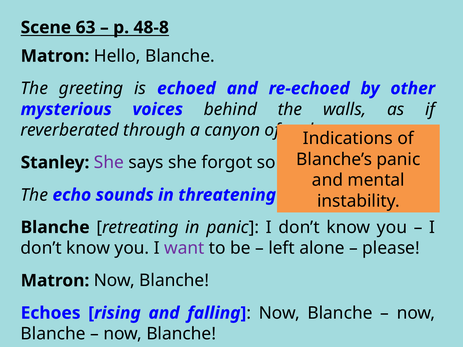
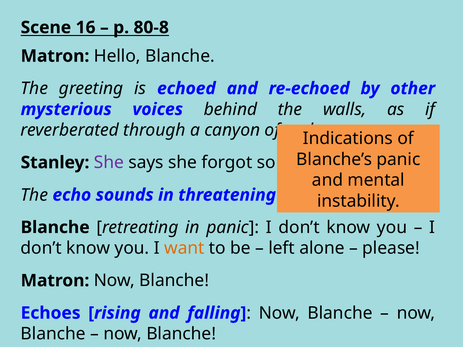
63: 63 -> 16 (86, 28)
48-8: 48-8 -> 80-8 (151, 28)
want colour: purple -> orange (184, 248)
